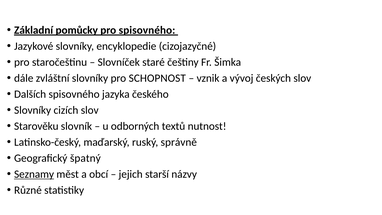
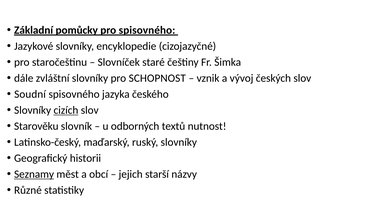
Dalších: Dalších -> Soudní (30, 94)
cizích underline: none -> present (66, 110)
ruský správně: správně -> slovníky (179, 142)
špatný: špatný -> historii (85, 158)
